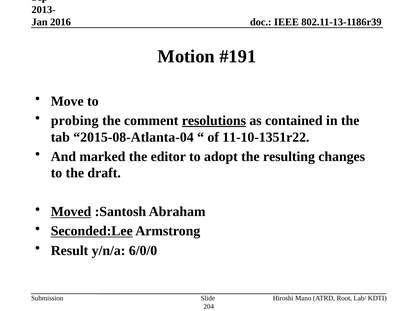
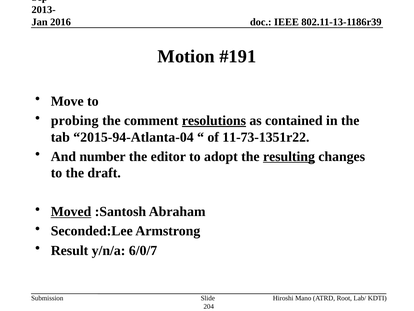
2015-08-Atlanta-04: 2015-08-Atlanta-04 -> 2015-94-Atlanta-04 (133, 137)
11-10-1351r22: 11-10-1351r22 -> 11-73-1351r22 (266, 137)
marked: marked -> number (102, 156)
resulting underline: none -> present (289, 156)
Seconded:Lee underline: present -> none (92, 231)
6/0/0: 6/0/0 -> 6/0/7 (143, 250)
